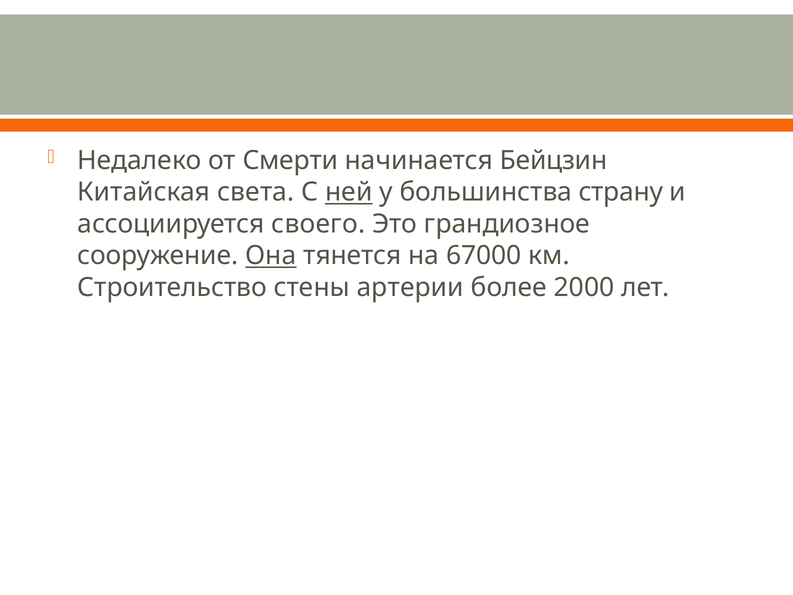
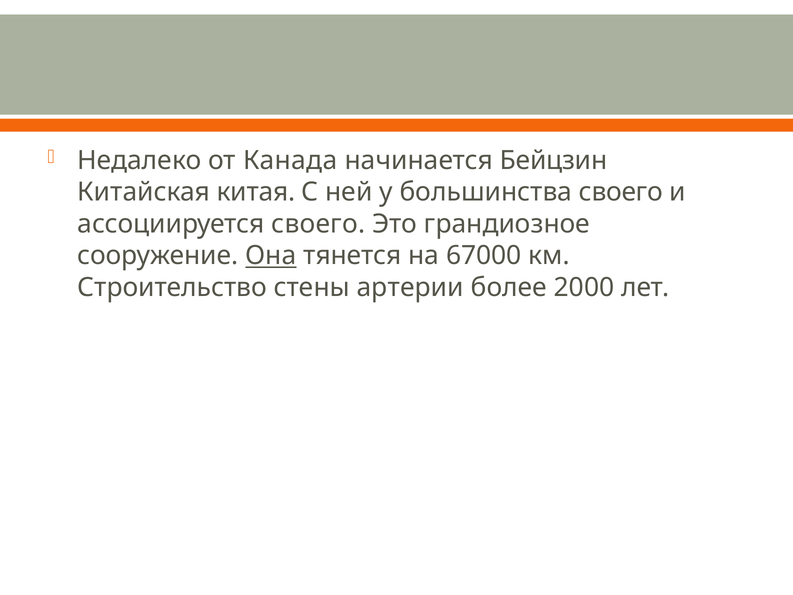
Смерти: Смерти -> Канада (290, 160)
света: света -> китая (256, 192)
ней underline: present -> none (349, 192)
большинства страну: страну -> своего (621, 192)
